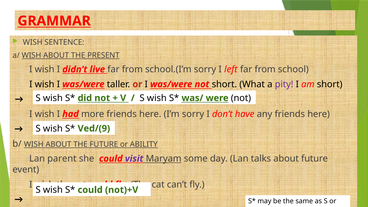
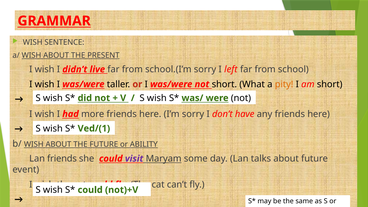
pity colour: purple -> orange (284, 84)
Ved/(9: Ved/(9 -> Ved/(1 (94, 128)
Lan parent: parent -> friends (62, 159)
